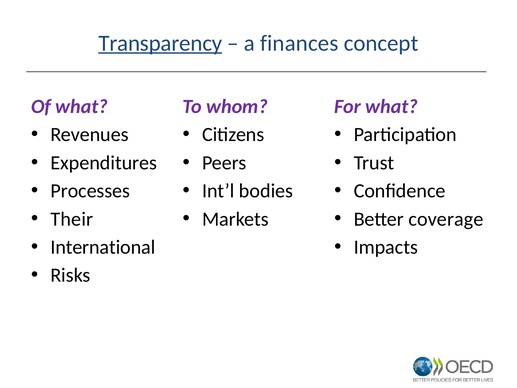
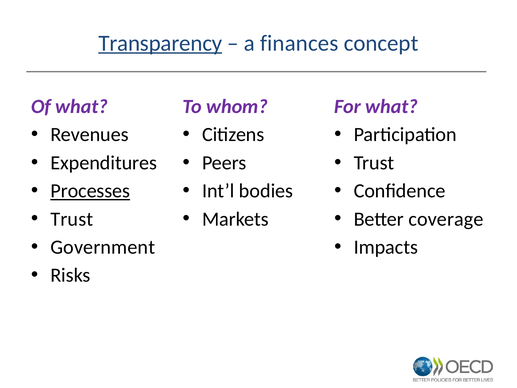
Processes underline: none -> present (90, 191)
Their: Their -> Trust (72, 219)
International: International -> Government (103, 247)
